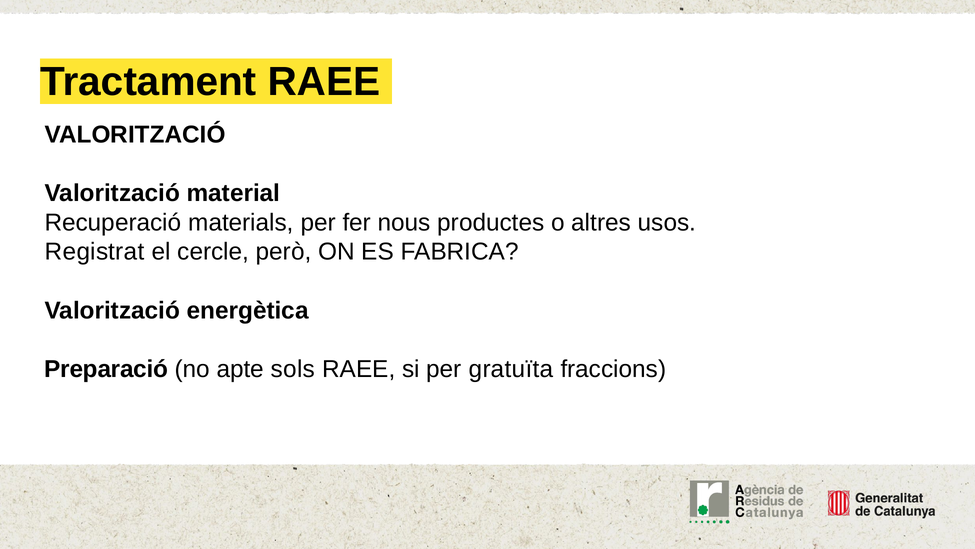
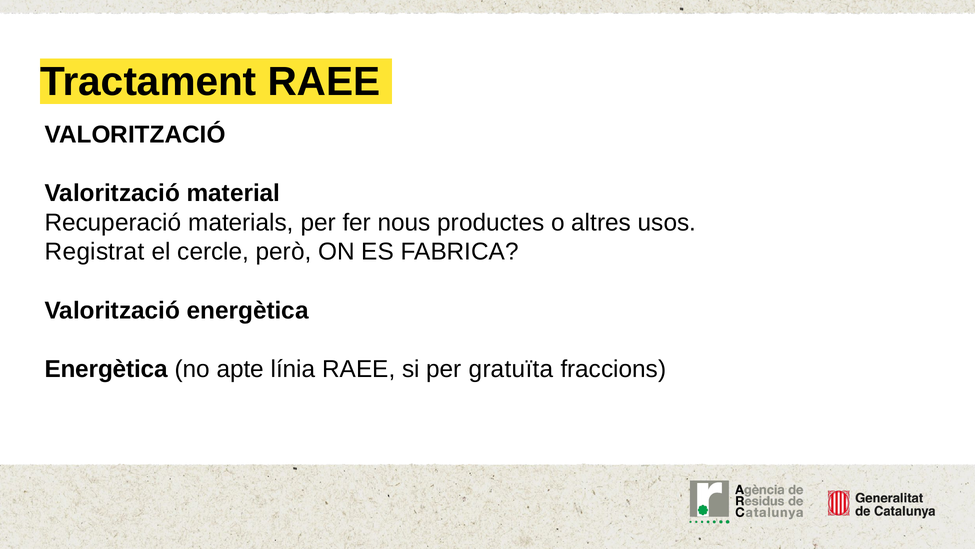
Preparació: Preparació -> Energètica (106, 369)
sols: sols -> línia (293, 369)
